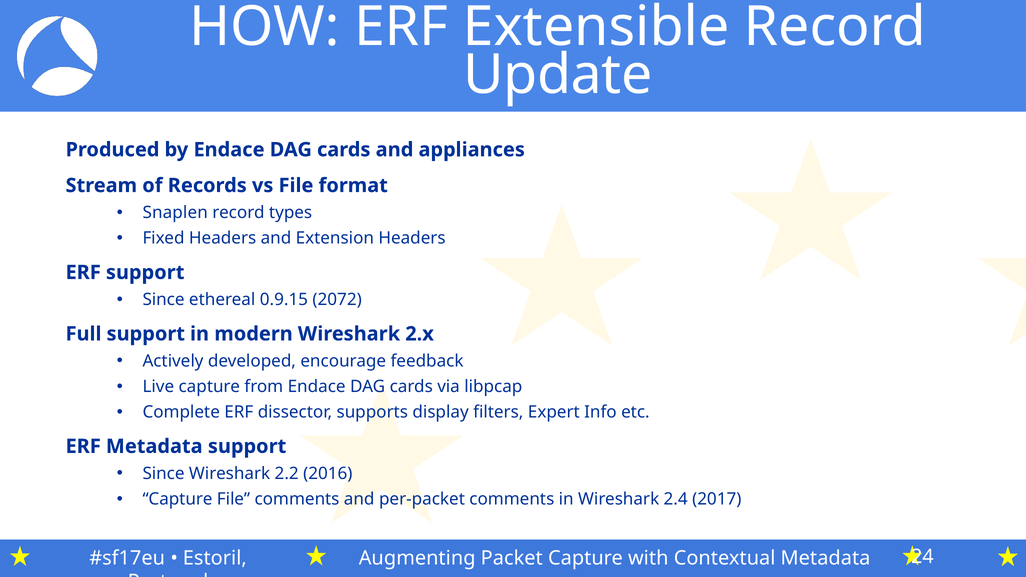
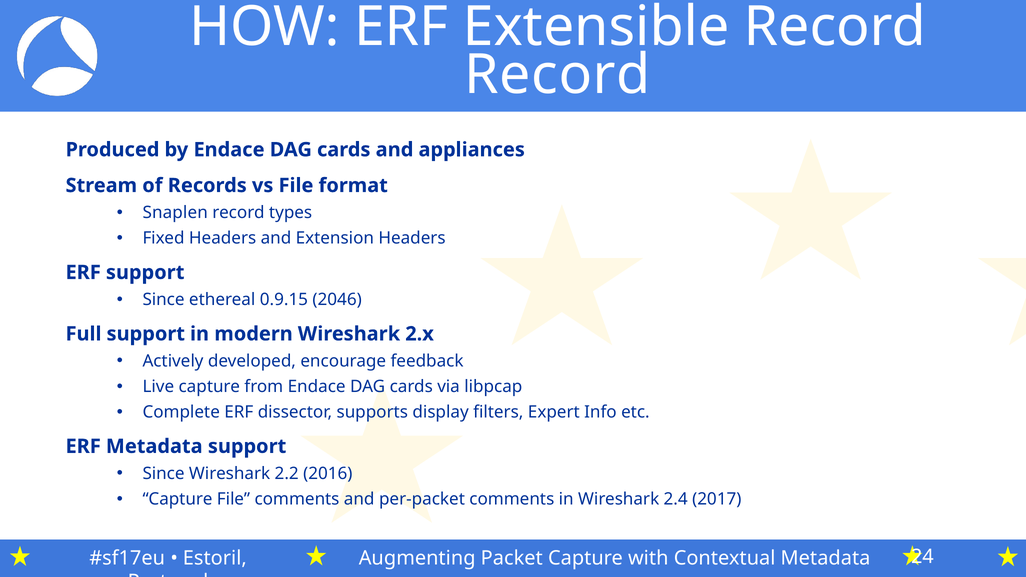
Update: Update -> Record (557, 75)
2072: 2072 -> 2046 (337, 300)
